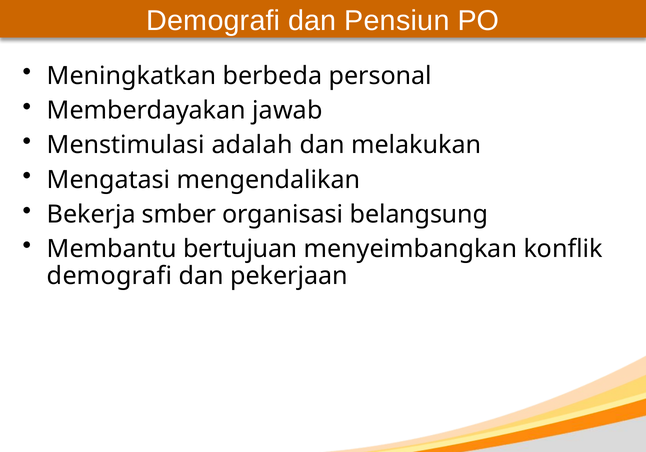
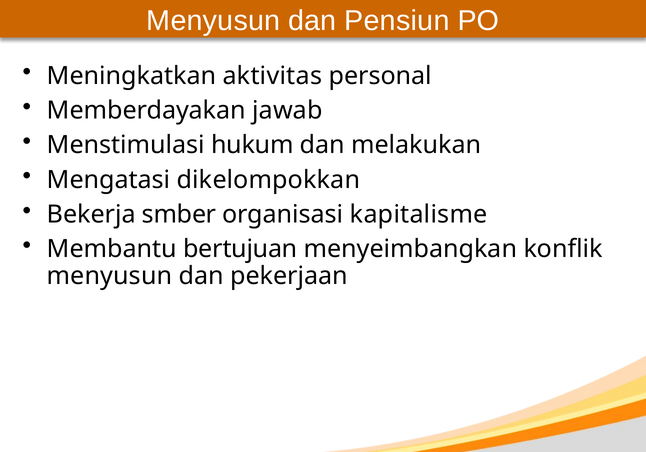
Demografi: Demografi -> Menyusun (213, 21)
berbeda: berbeda -> aktivitas (272, 76)
adalah: adalah -> hukum (252, 145)
mengendalikan: mengendalikan -> dikelompokkan (268, 180)
belangsung: belangsung -> kapitalisme (419, 215)
demografi: demografi -> menyusun (110, 276)
